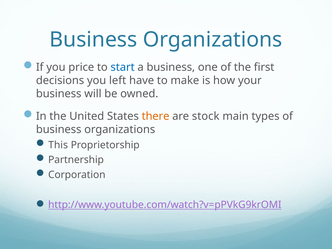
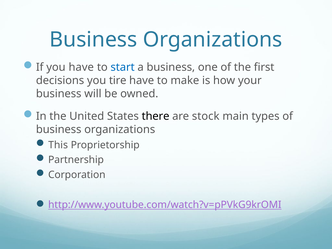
you price: price -> have (81, 67)
left: left -> tire (118, 80)
there colour: orange -> black (156, 116)
